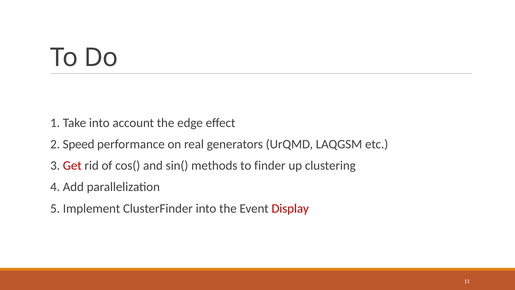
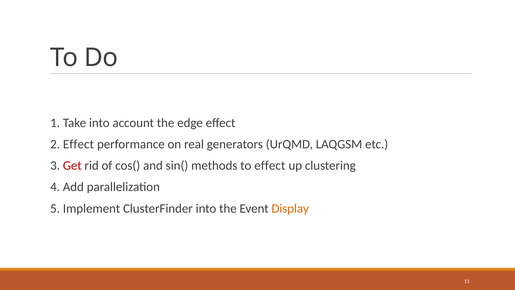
2 Speed: Speed -> Effect (78, 144)
to finder: finder -> effect (270, 165)
Display colour: red -> orange (290, 208)
